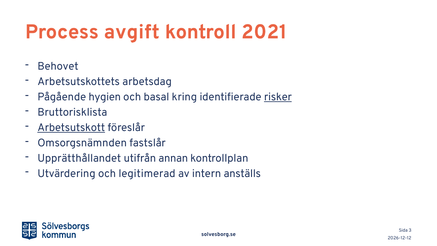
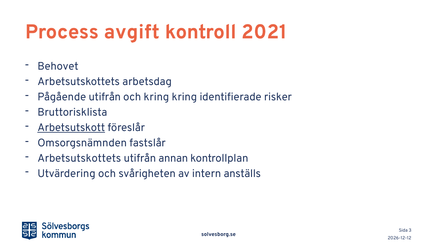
Pågående hygien: hygien -> utifrån (105, 97)
och basal: basal -> kring (156, 97)
risker underline: present -> none (278, 97)
Upprätthållandet: Upprätthållandet -> Arbetsutskottets (79, 158)
legitimerad: legitimerad -> svårigheten (147, 173)
